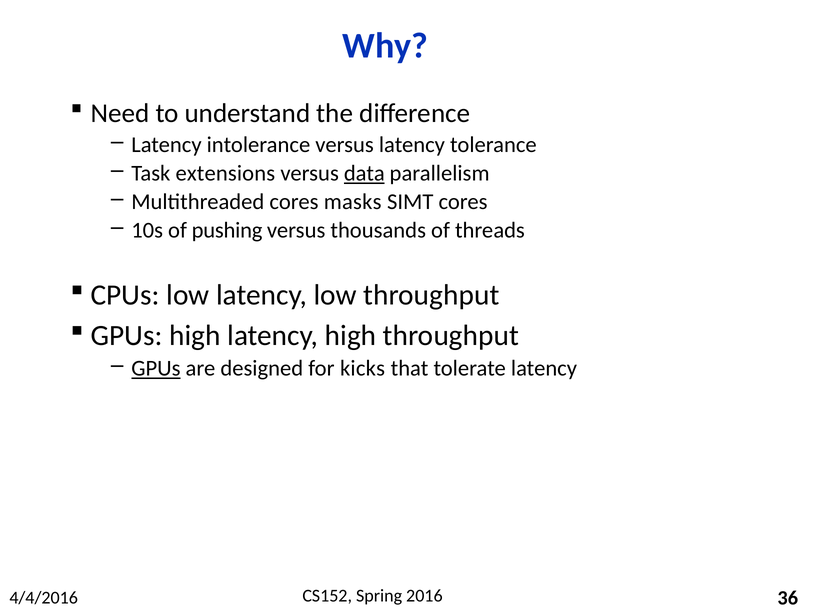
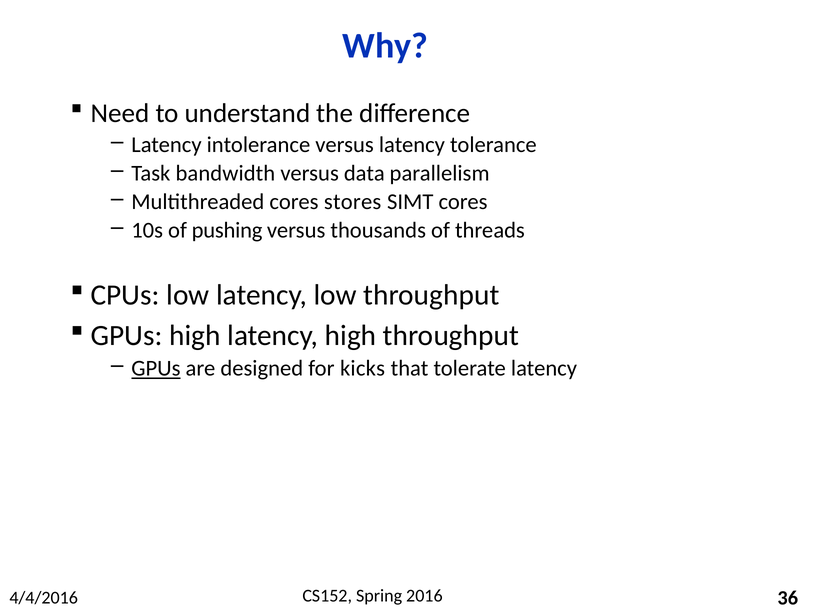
extensions: extensions -> bandwidth (225, 173)
data underline: present -> none (364, 173)
masks: masks -> stores (353, 202)
